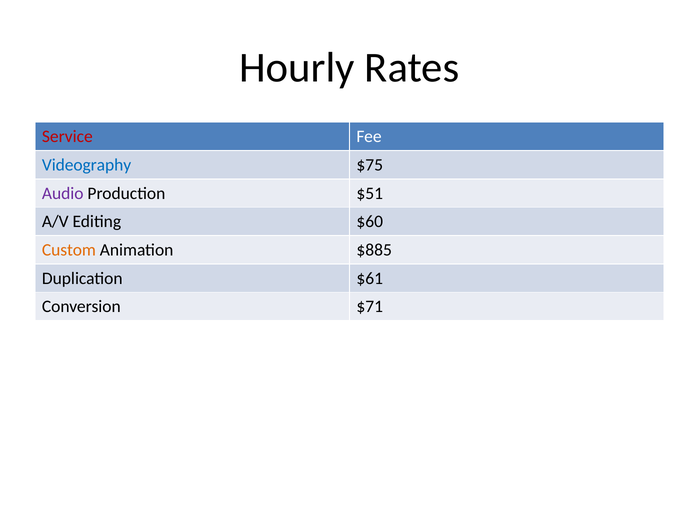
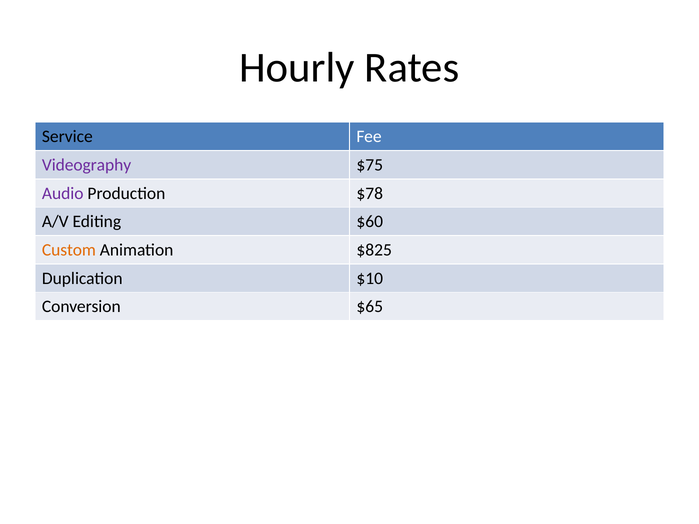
Service colour: red -> black (67, 137)
Videography colour: blue -> purple (87, 165)
$51: $51 -> $78 (370, 193)
$885: $885 -> $825 (374, 250)
$61: $61 -> $10 (370, 278)
$71: $71 -> $65 (370, 307)
